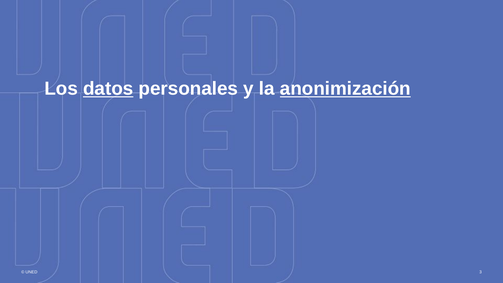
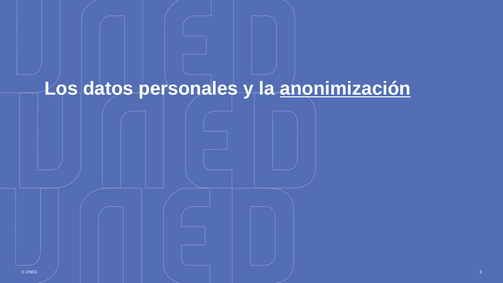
datos underline: present -> none (108, 89)
